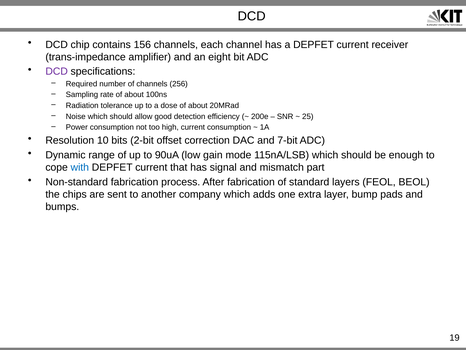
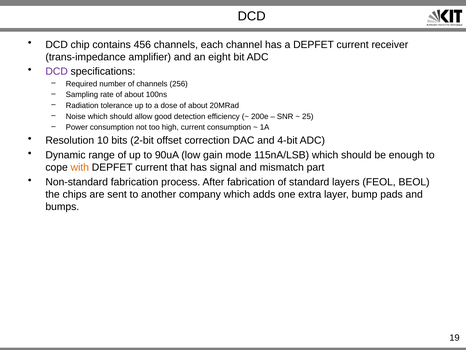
156: 156 -> 456 (142, 45)
7-bit: 7-bit -> 4-bit (287, 140)
with colour: blue -> orange (80, 167)
